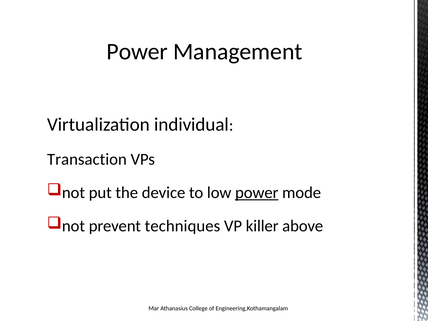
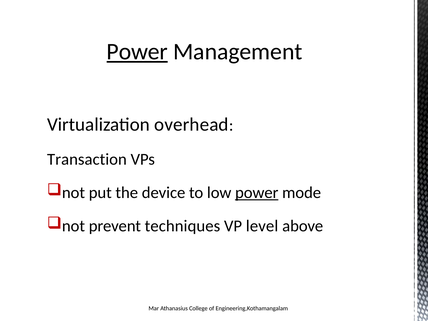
Power underline: none -> present (137, 52)
individual: individual -> overhead (191, 125)
killer: killer -> level (262, 226)
